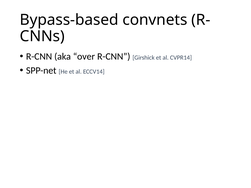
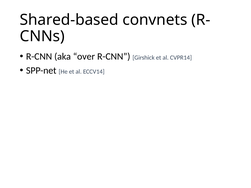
Bypass-based: Bypass-based -> Shared-based (69, 20)
